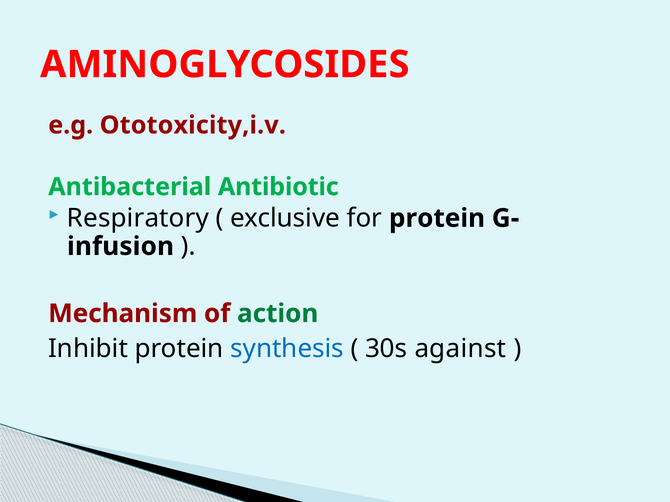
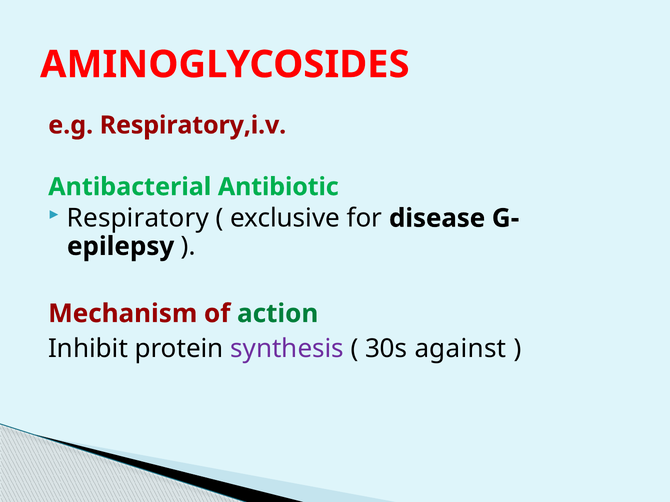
Ototoxicity,i.v: Ototoxicity,i.v -> Respiratory,i.v (193, 125)
for protein: protein -> disease (437, 218)
infusion: infusion -> epilepsy (121, 247)
synthesis colour: blue -> purple (287, 349)
